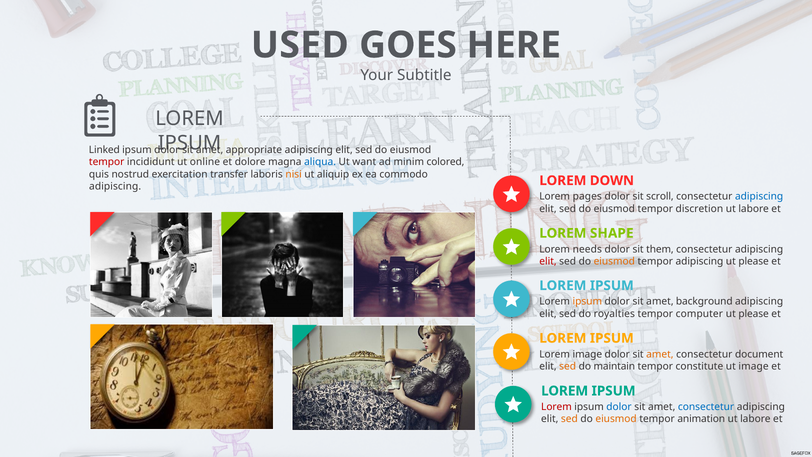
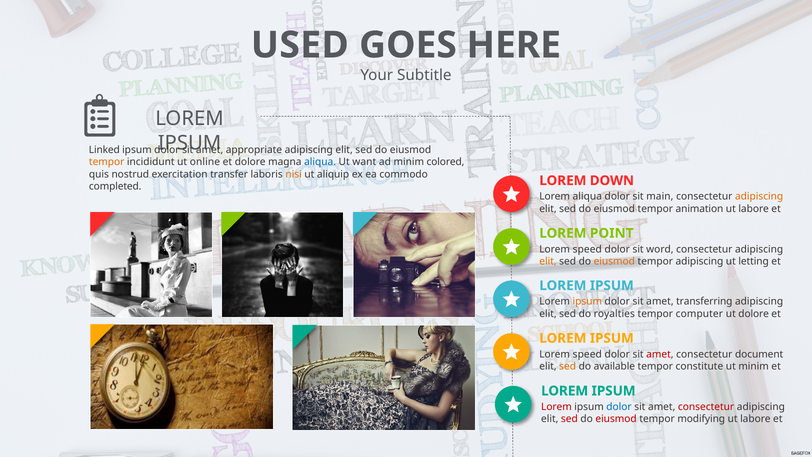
tempor colour: red -> orange (107, 162)
adipiscing: adipiscing -> completed (115, 186)
Lorem pages: pages -> aliqua (587, 197)
scroll: scroll -> main (660, 197)
adipiscing colour: blue -> orange (759, 197)
discretion: discretion -> animation (699, 209)
SHAPE: SHAPE -> POINT (612, 233)
needs: needs -> speed (587, 249)
them: them -> word (660, 249)
elit colour: red -> orange (548, 261)
please: please -> letting (754, 261)
background: background -> transferring (704, 301)
please: please -> dolore (754, 314)
image: image -> speed (587, 354)
amet colour: orange -> red (660, 354)
maintain: maintain -> available (614, 366)
ut image: image -> minim (754, 366)
consectetur colour: blue -> red (706, 407)
sed colour: orange -> red (569, 419)
eiusmod colour: orange -> red (616, 419)
animation: animation -> modifying (701, 419)
